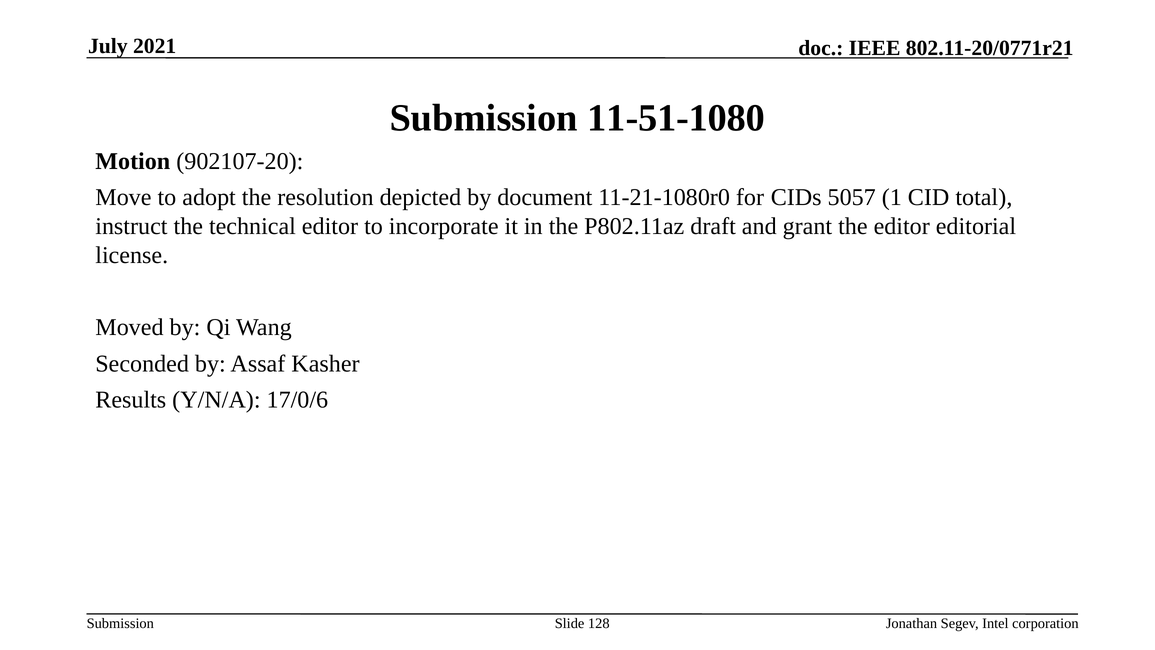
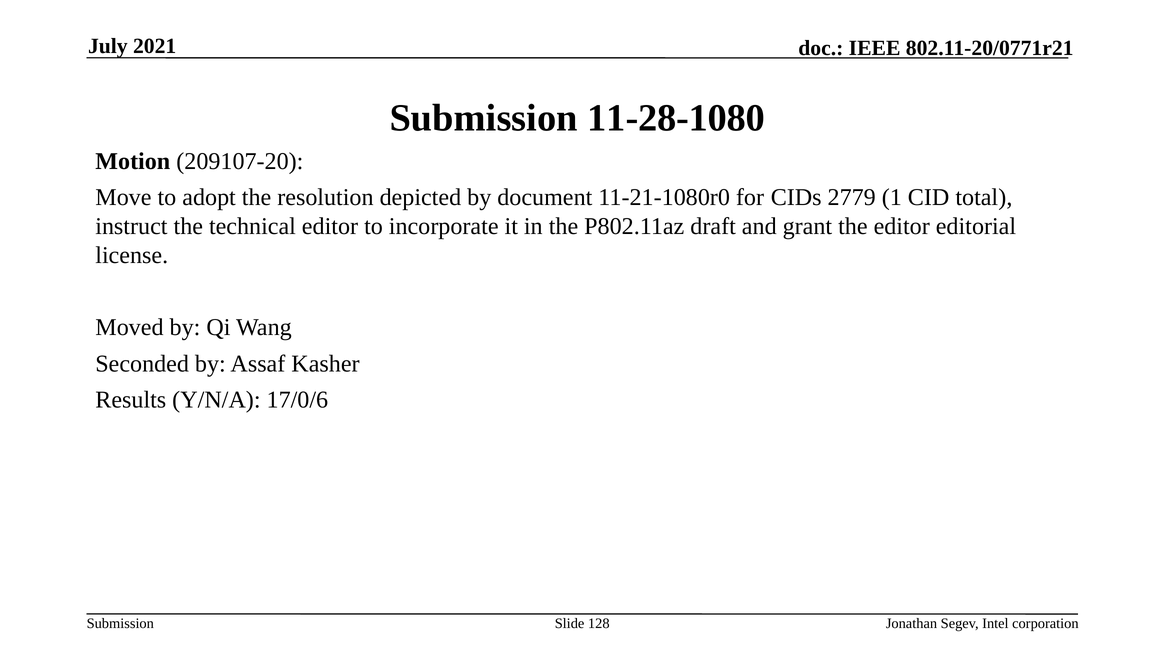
11-51-1080: 11-51-1080 -> 11-28-1080 (676, 118)
902107-20: 902107-20 -> 209107-20 (240, 161)
5057: 5057 -> 2779 (852, 197)
